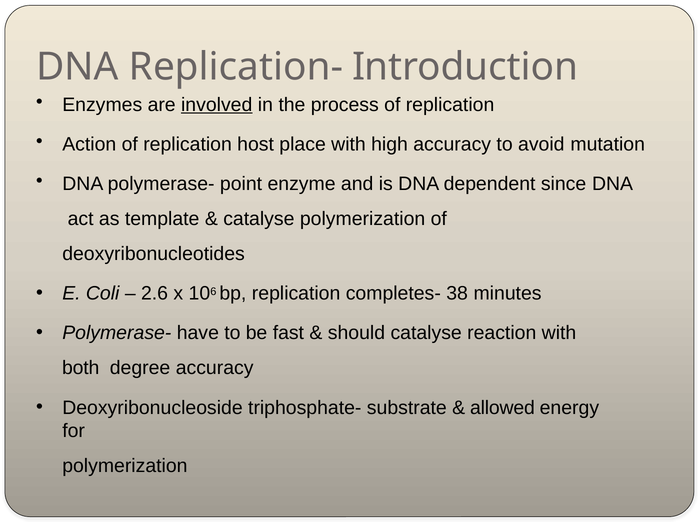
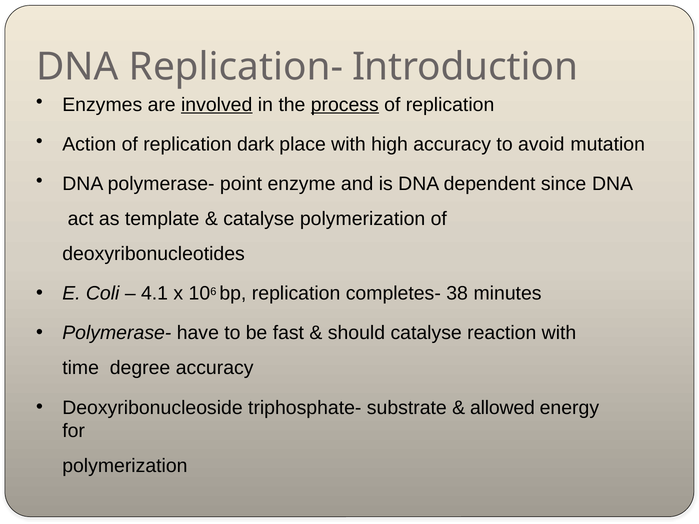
process underline: none -> present (345, 105)
host: host -> dark (256, 144)
2.6: 2.6 -> 4.1 (155, 294)
both: both -> time (81, 368)
